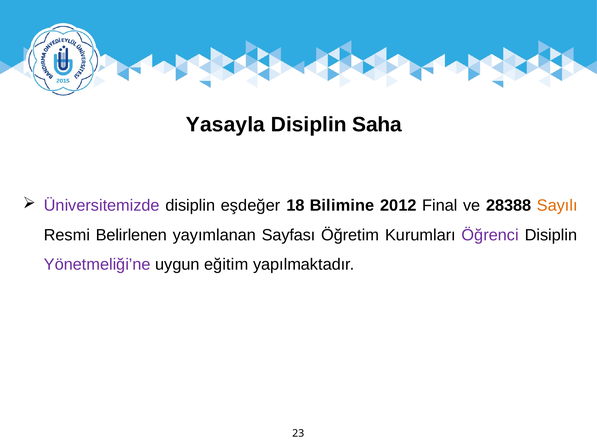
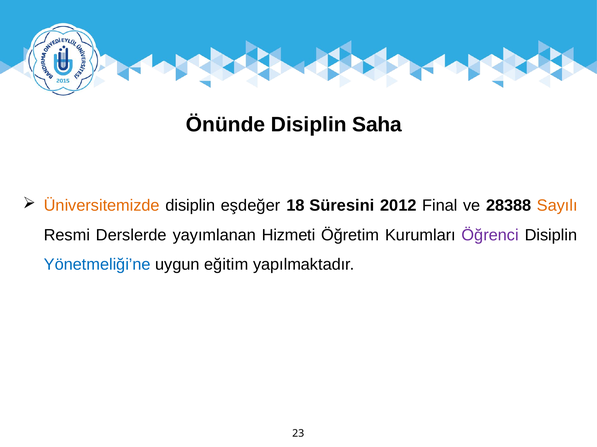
Yasayla: Yasayla -> Önünde (226, 125)
Üniversitemizde colour: purple -> orange (102, 206)
Bilimine: Bilimine -> Süresini (342, 206)
Belirlenen: Belirlenen -> Derslerde (131, 235)
Sayfası: Sayfası -> Hizmeti (289, 235)
Yönetmeliği’ne colour: purple -> blue (97, 265)
